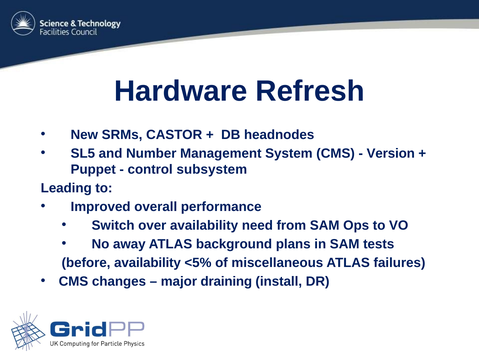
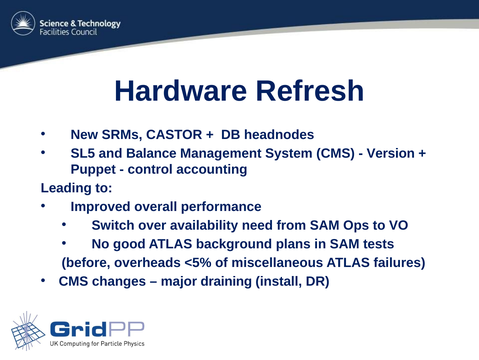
Number: Number -> Balance (151, 153)
subsystem: subsystem -> accounting (212, 169)
away: away -> good (129, 243)
before availability: availability -> overheads (147, 262)
